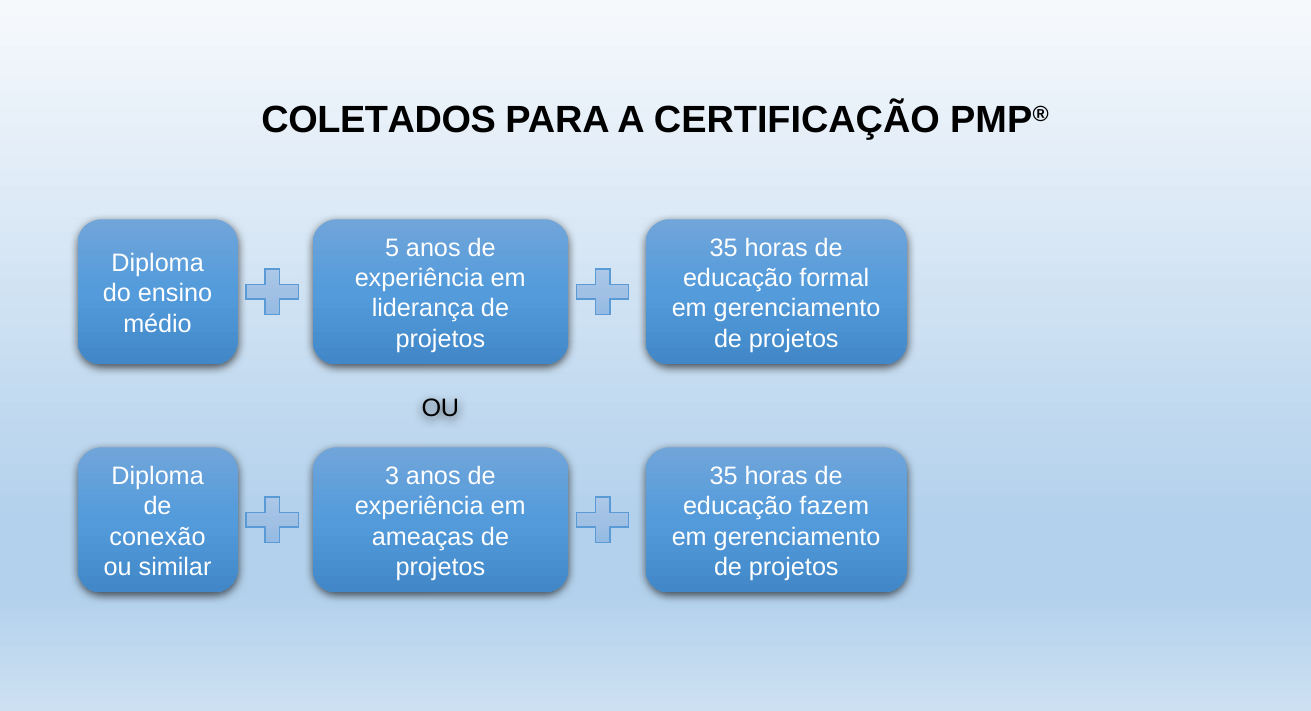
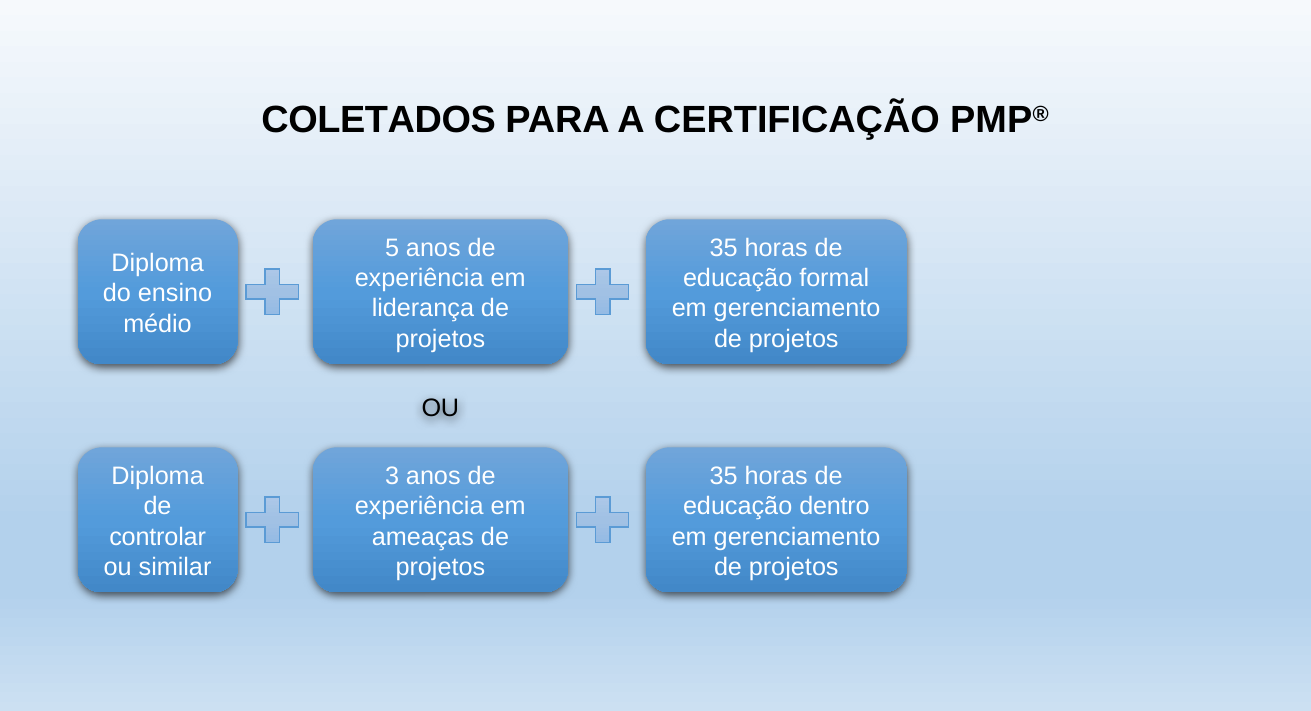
fazem: fazem -> dentro (834, 506)
conexão: conexão -> controlar (158, 537)
